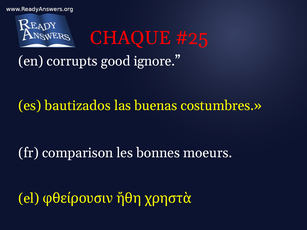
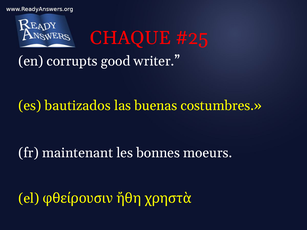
ignore: ignore -> writer (157, 61)
comparison: comparison -> maintenant (78, 153)
